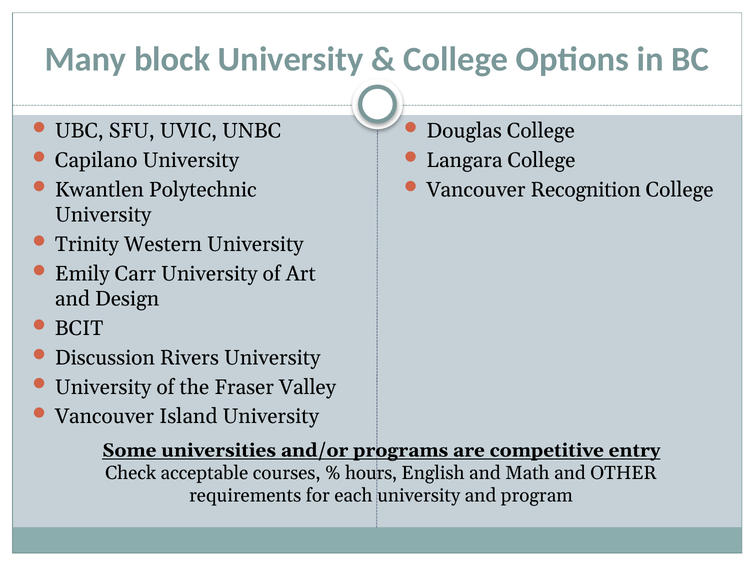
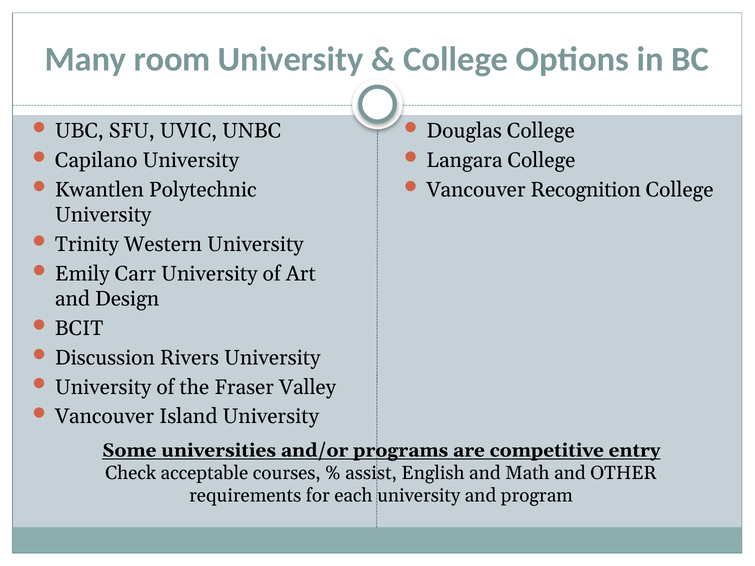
block: block -> room (172, 59)
hours: hours -> assist (371, 473)
